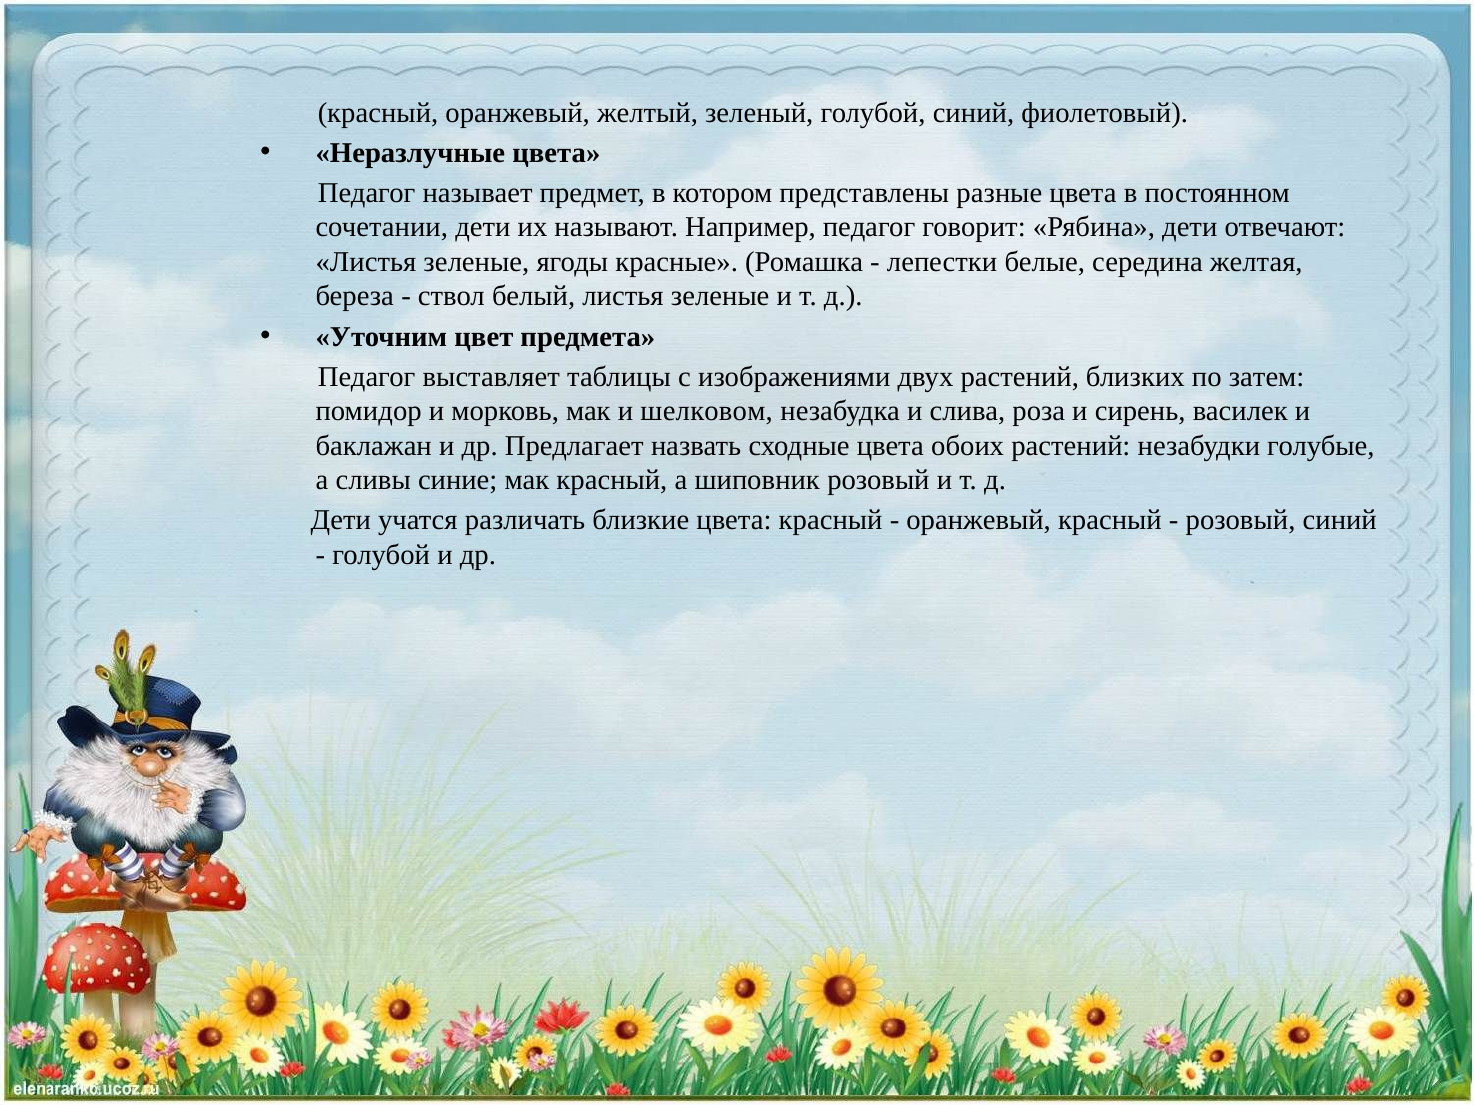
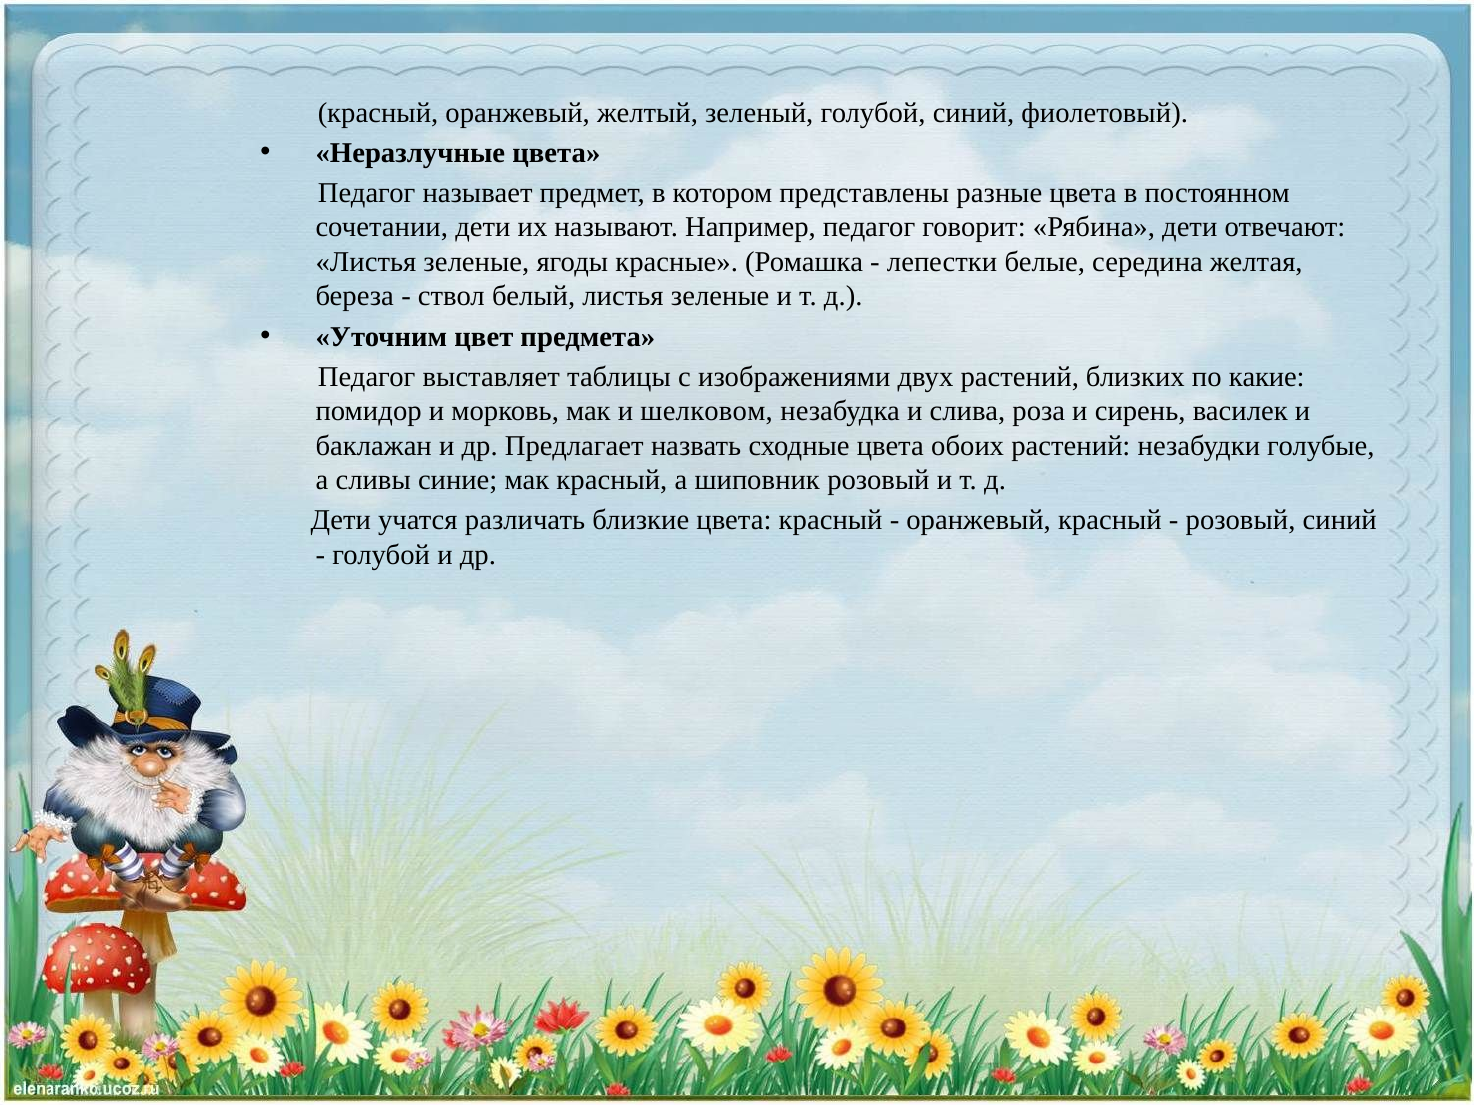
затем: затем -> какие (1267, 377)
